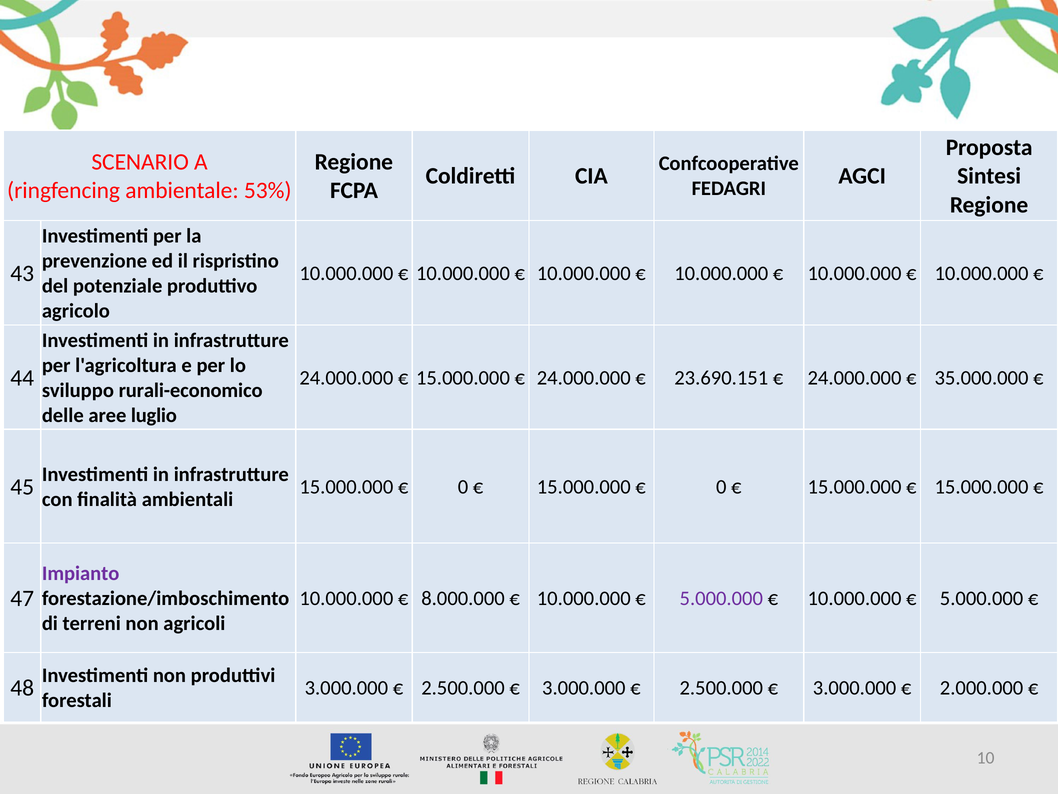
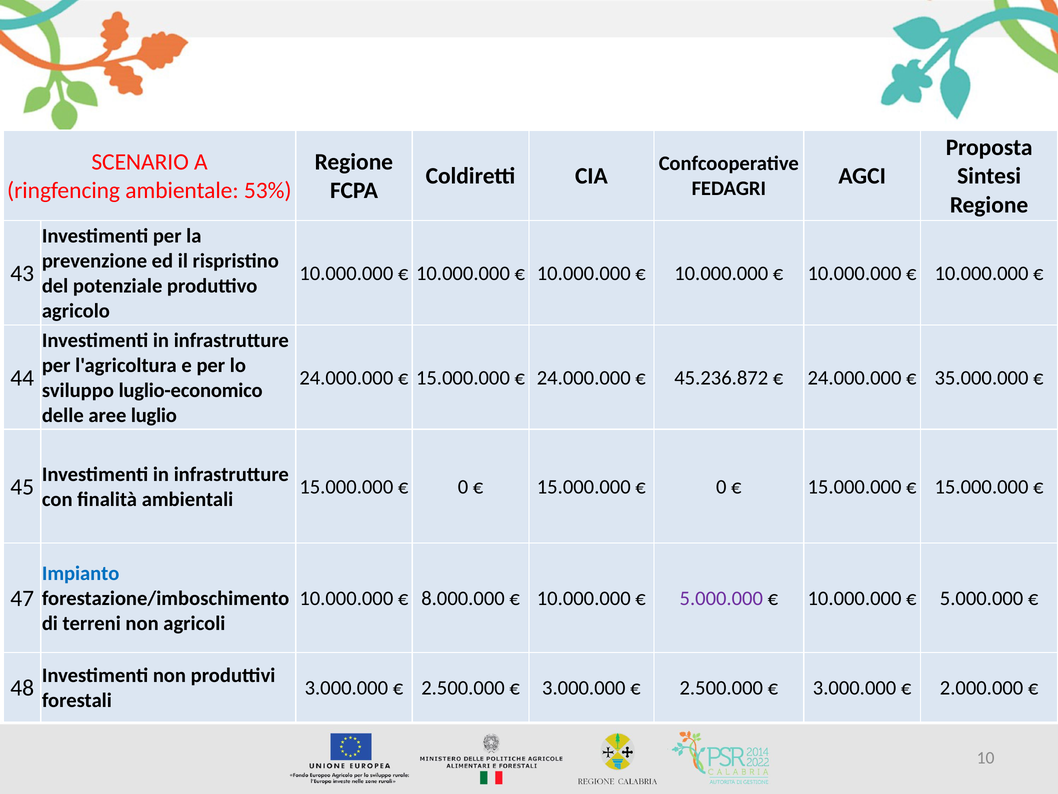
23.690.151: 23.690.151 -> 45.236.872 (721, 378)
rurali-economico: rurali-economico -> luglio-economico (191, 390)
Impianto colour: purple -> blue (81, 573)
